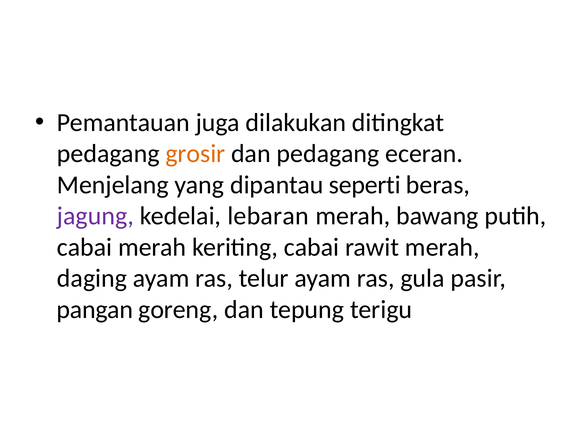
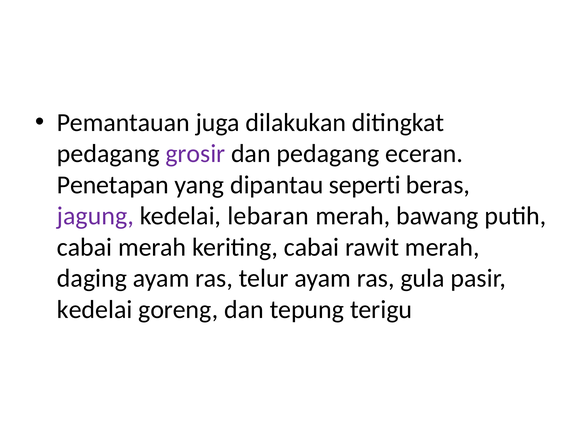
grosir colour: orange -> purple (195, 154)
Menjelang: Menjelang -> Penetapan (113, 185)
pangan: pangan -> kedelai (95, 309)
